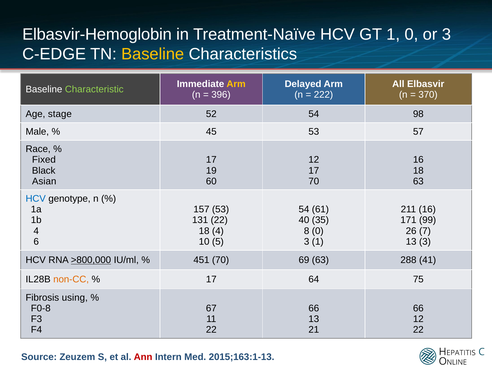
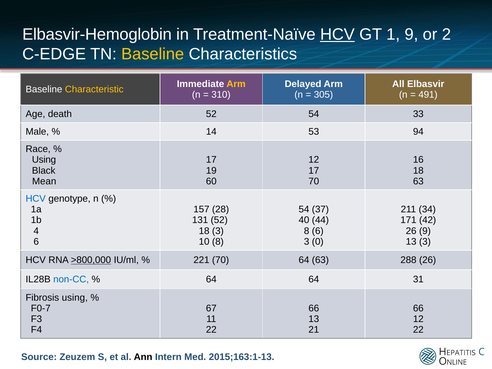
HCV underline: none -> present (337, 34)
1 0: 0 -> 9 (411, 34)
or 3: 3 -> 2 (446, 34)
Characteristic colour: light green -> yellow (94, 89)
396: 396 -> 310 (221, 95)
222: 222 -> 305 (323, 95)
370: 370 -> 491 (428, 95)
stage: stage -> death (60, 114)
98: 98 -> 33 (418, 114)
45: 45 -> 14 (211, 132)
57: 57 -> 94 (418, 132)
Fixed: Fixed -> Using (44, 160)
Asian: Asian -> Mean (44, 181)
157 53: 53 -> 28 (221, 209)
61: 61 -> 37 (320, 209)
211 16: 16 -> 34 (427, 209)
131 22: 22 -> 52 (219, 220)
35: 35 -> 44 (320, 220)
99: 99 -> 42 (428, 220)
18 4: 4 -> 3 (218, 231)
8 0: 0 -> 6 (318, 231)
26 7: 7 -> 9 (425, 231)
10 5: 5 -> 8 (218, 242)
3 1: 1 -> 0 (318, 242)
451: 451 -> 221 (201, 260)
70 69: 69 -> 64 (304, 260)
288 41: 41 -> 26 (428, 260)
non-CC colour: orange -> blue (71, 279)
17: 17 -> 64 (211, 279)
75: 75 -> 31 (418, 279)
F0-8: F0-8 -> F0-7 (41, 308)
Ann colour: red -> black (143, 357)
